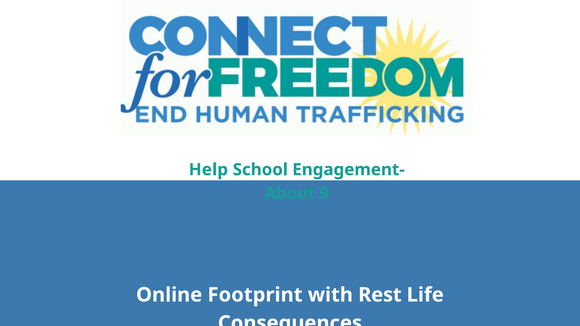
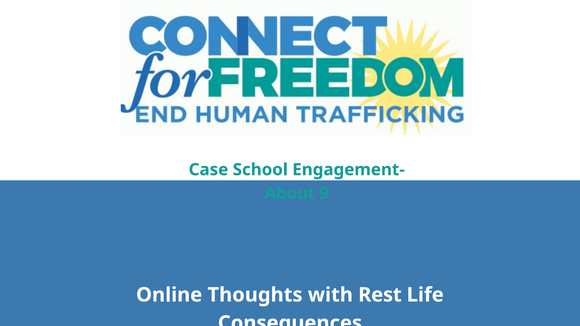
Help: Help -> Case (208, 170)
Footprint: Footprint -> Thoughts (255, 295)
